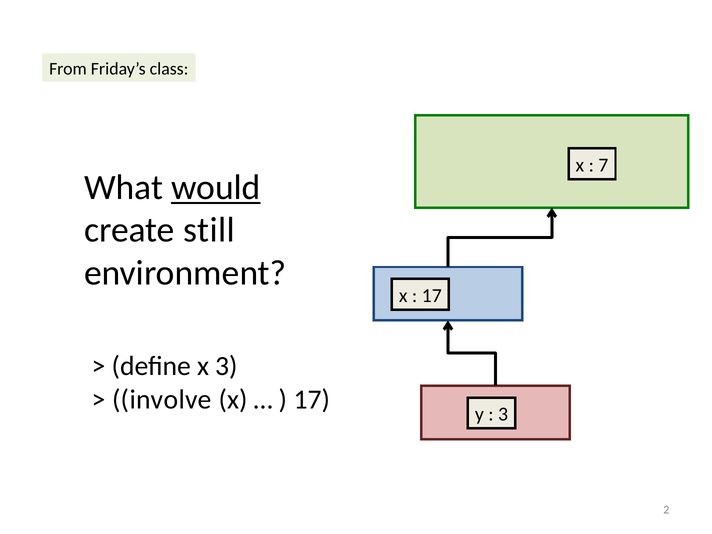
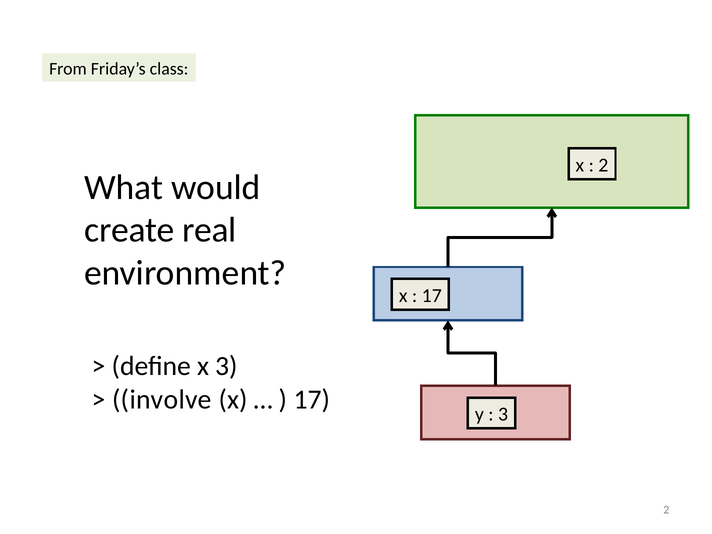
7: 7 -> 2 (603, 165)
would underline: present -> none (216, 188)
still: still -> real (209, 230)
